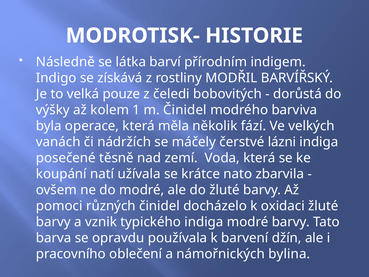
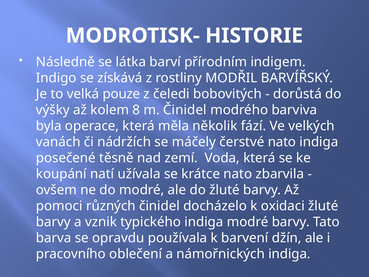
1: 1 -> 8 (136, 110)
čerstvé lázni: lázni -> nato (282, 142)
námořnických bylina: bylina -> indiga (289, 254)
